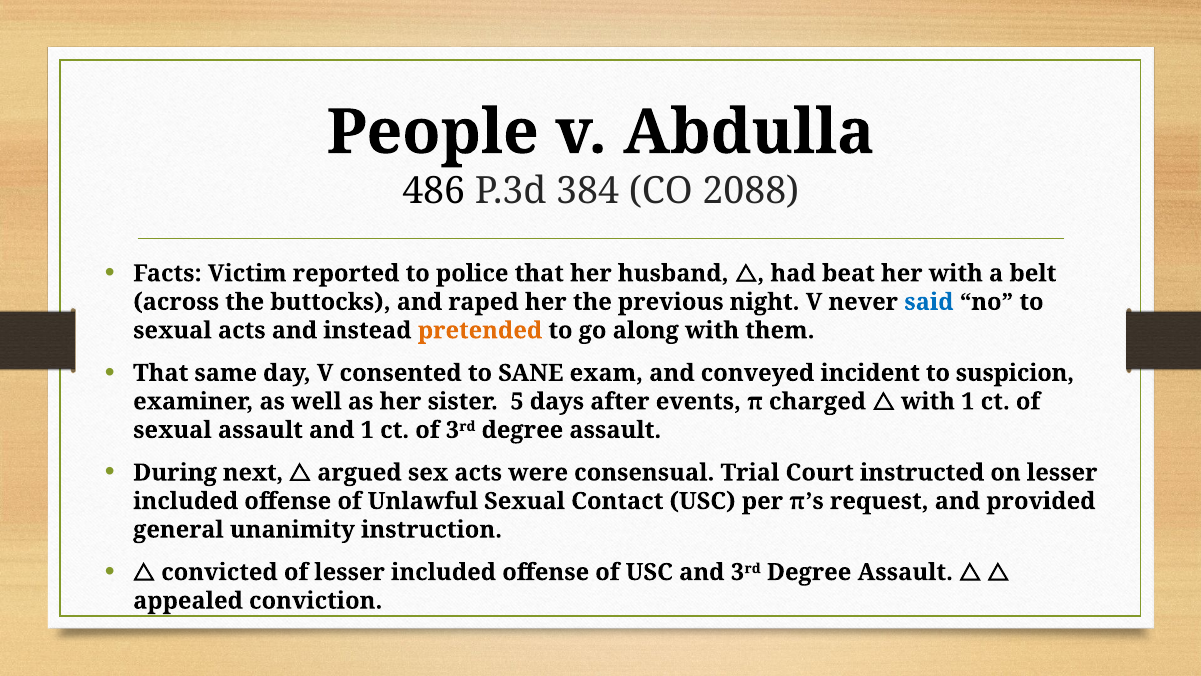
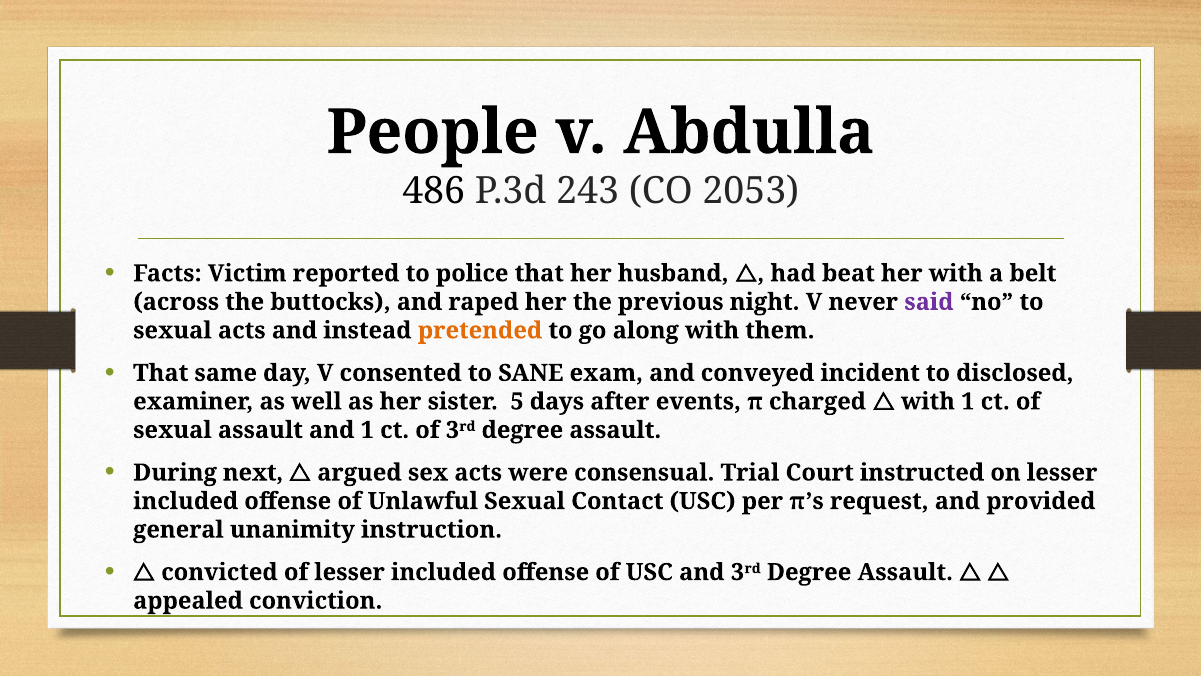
384: 384 -> 243 (588, 191)
2088: 2088 -> 2053 (751, 191)
said colour: blue -> purple (929, 302)
suspicion: suspicion -> disclosed (1015, 373)
